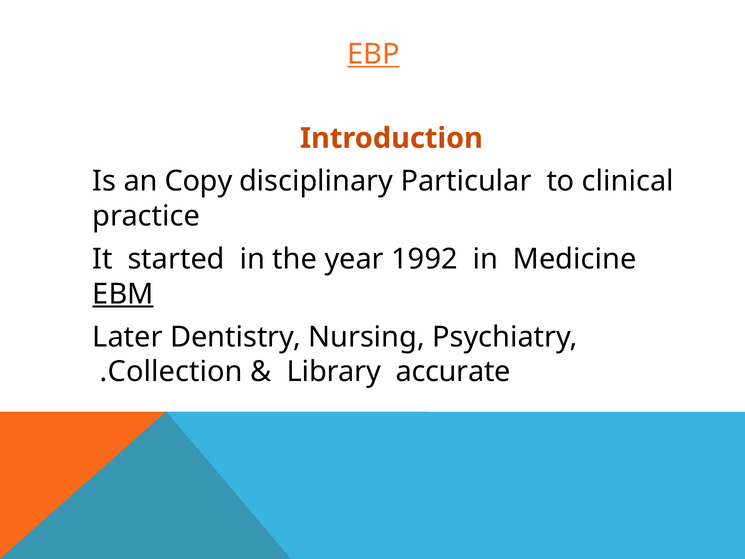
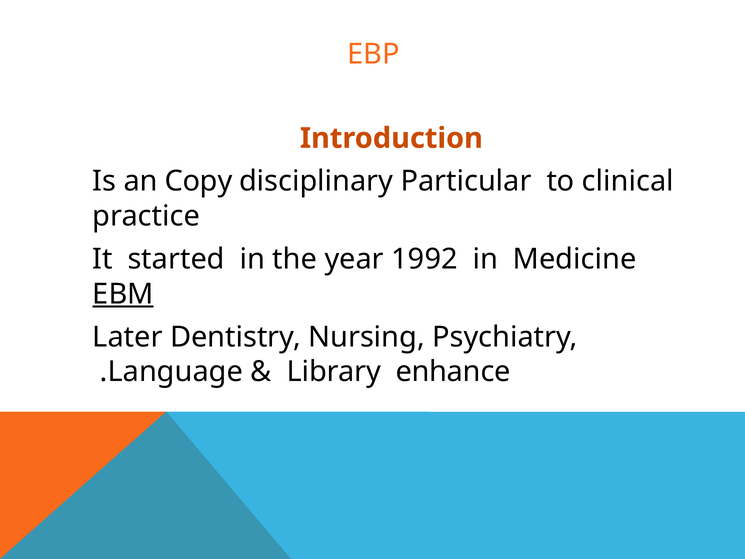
EBP underline: present -> none (373, 54)
Collection: Collection -> Language (175, 372)
accurate: accurate -> enhance (453, 372)
